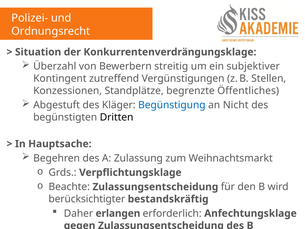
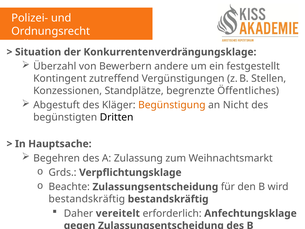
streitig: streitig -> andere (171, 66)
subjektiver: subjektiver -> festgestellt (253, 66)
Begünstigung colour: blue -> orange (172, 105)
berücksichtigter: berücksichtigter -> bestandskräftig (87, 199)
erlangen: erlangen -> vereitelt (118, 213)
